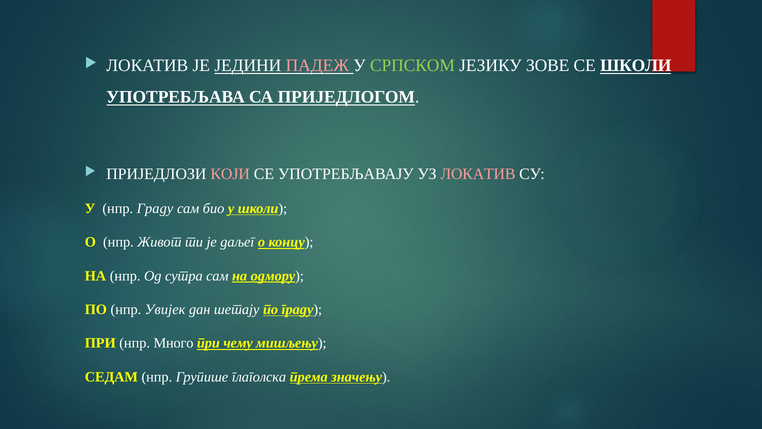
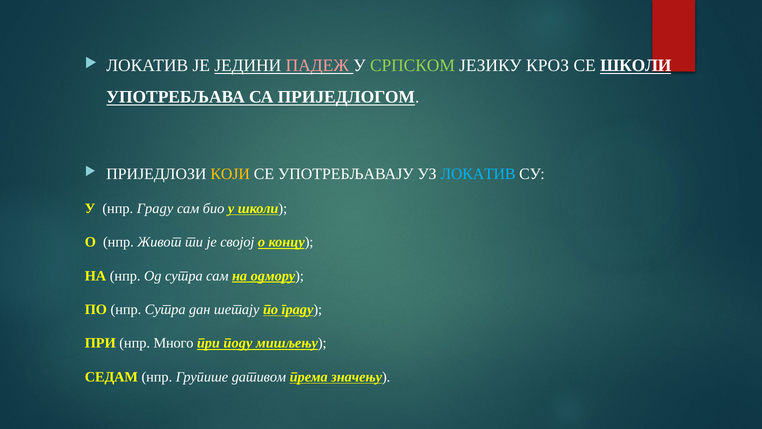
ЗОВЕ: ЗОВЕ -> КРОЗ (548, 66)
КОЈИ colour: pink -> yellow (230, 174)
ЛОКАТИВ colour: pink -> light blue (478, 174)
даљег: даљег -> својој (237, 242)
нпр Увијек: Увијек -> Сутра (165, 309)
чему: чему -> поду (238, 343)
глаголска: глаголска -> дативом (259, 377)
